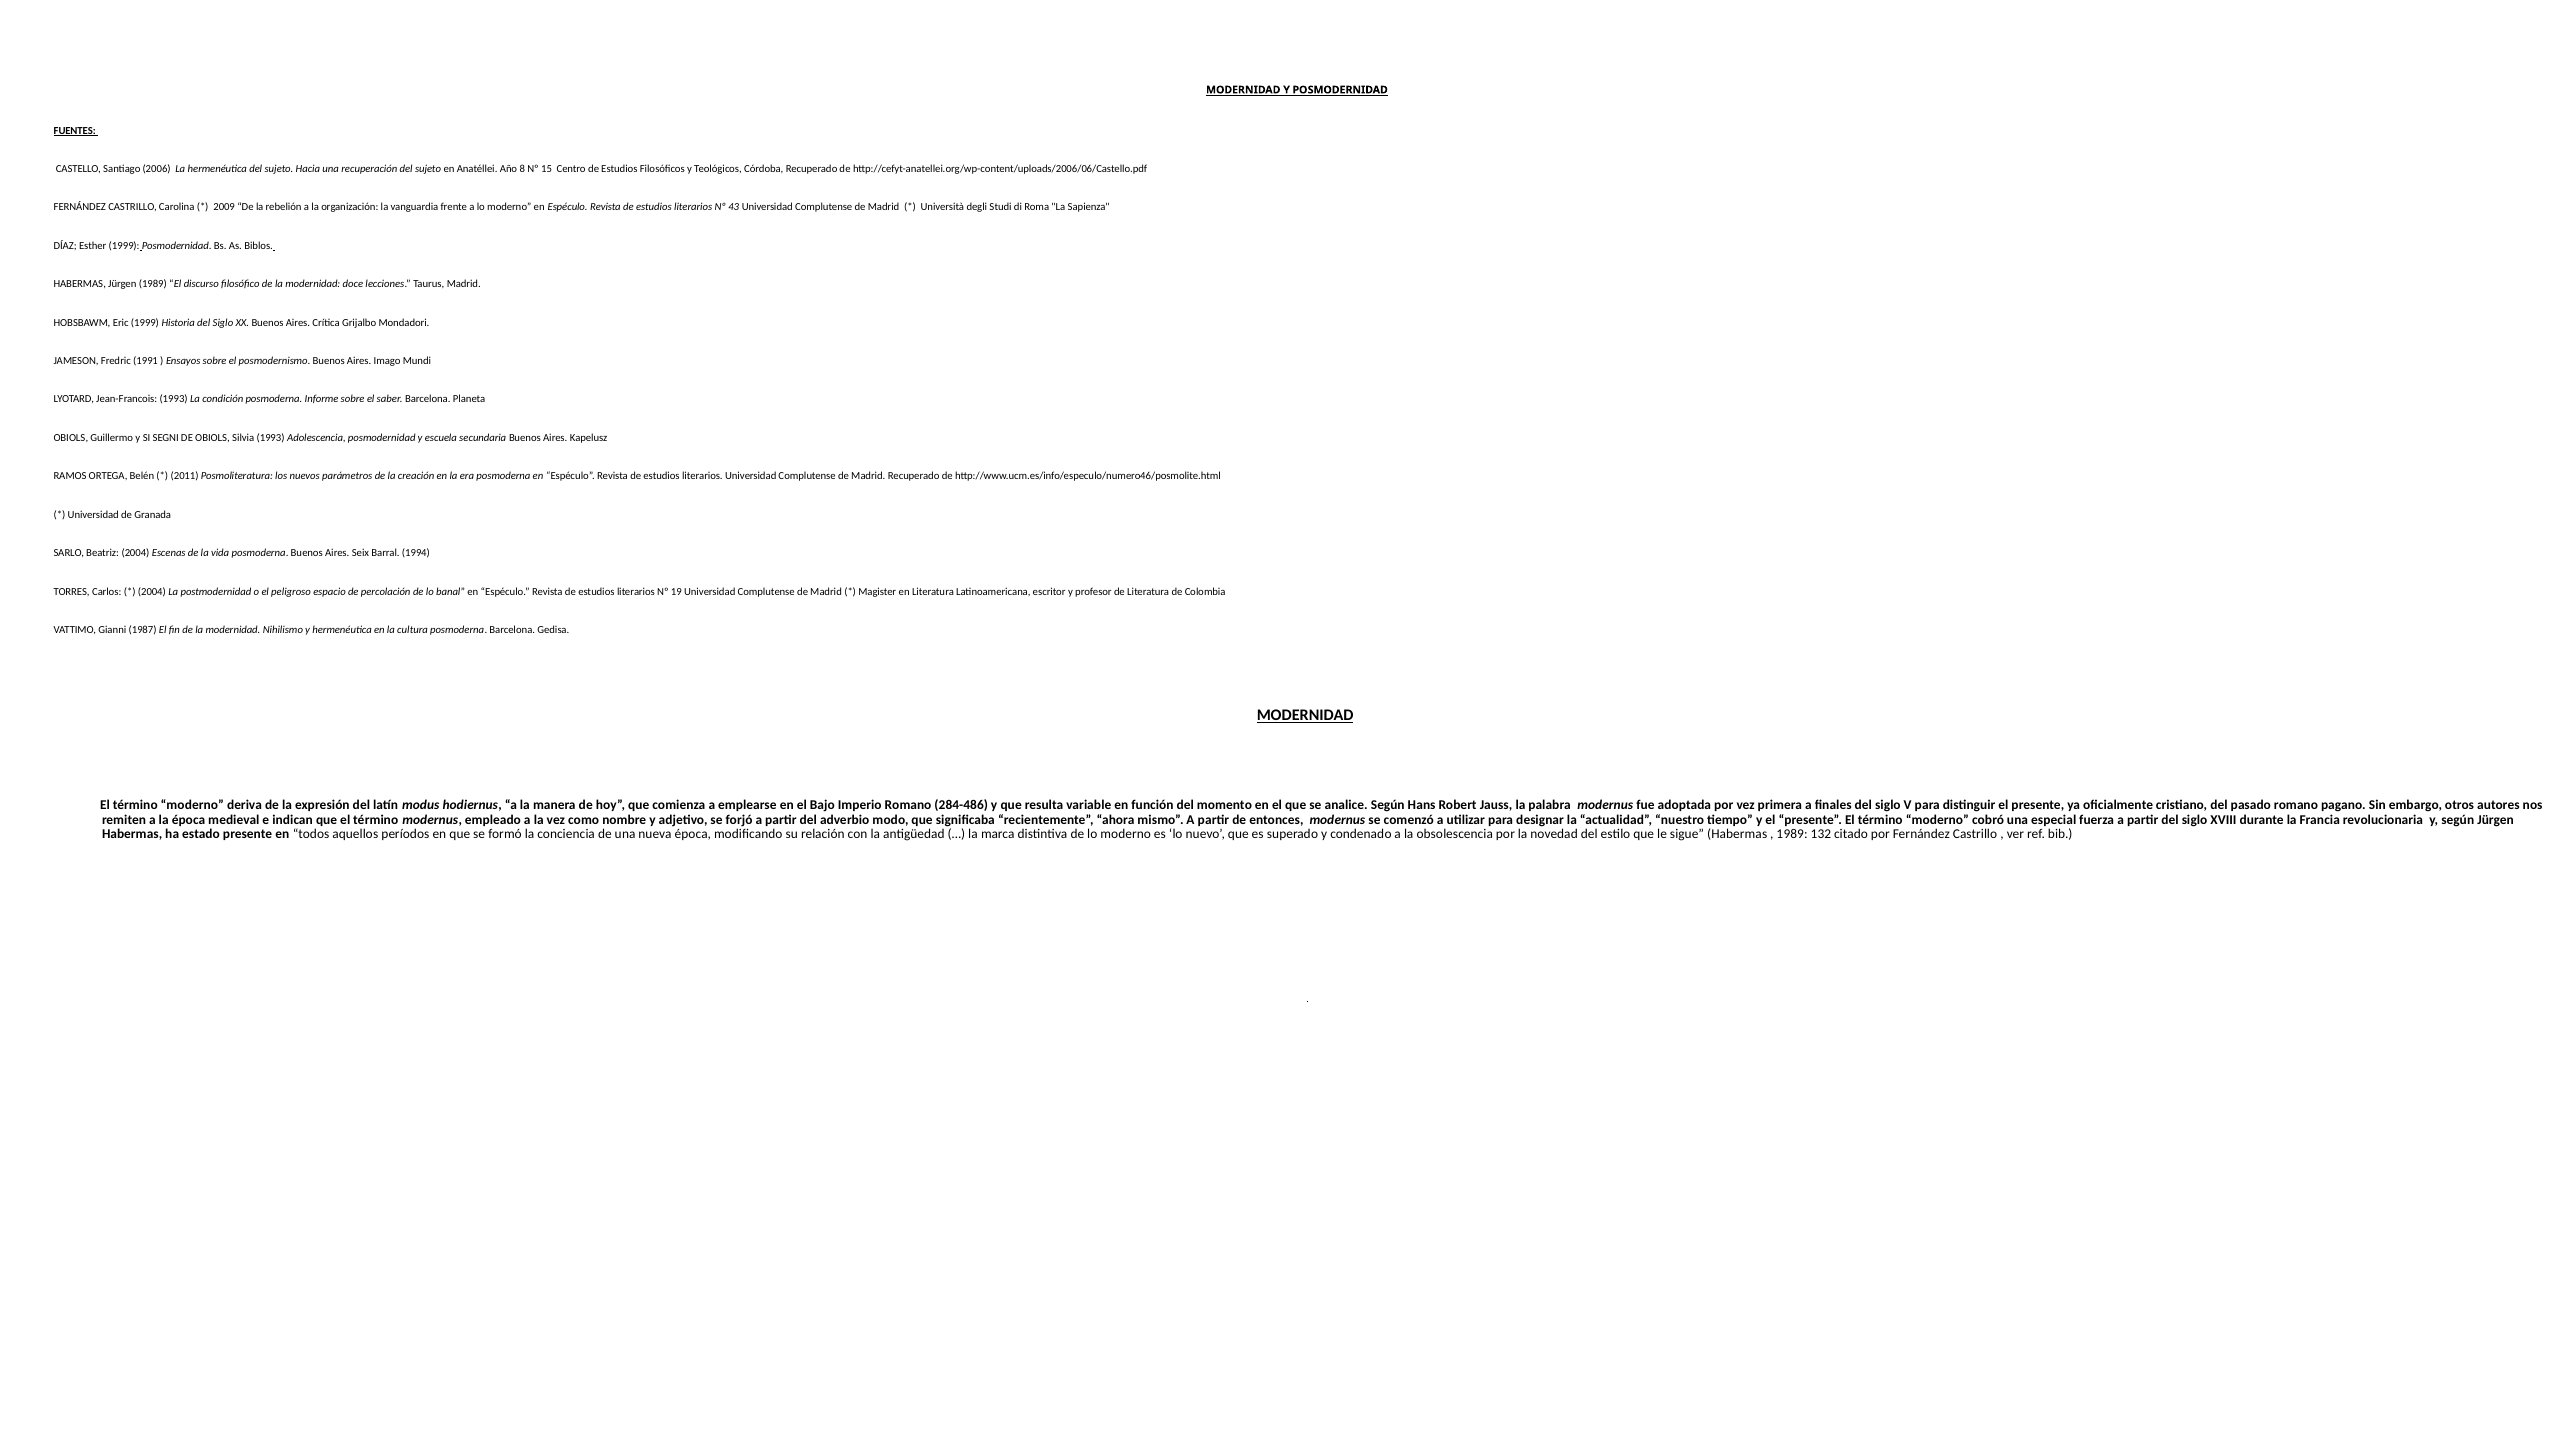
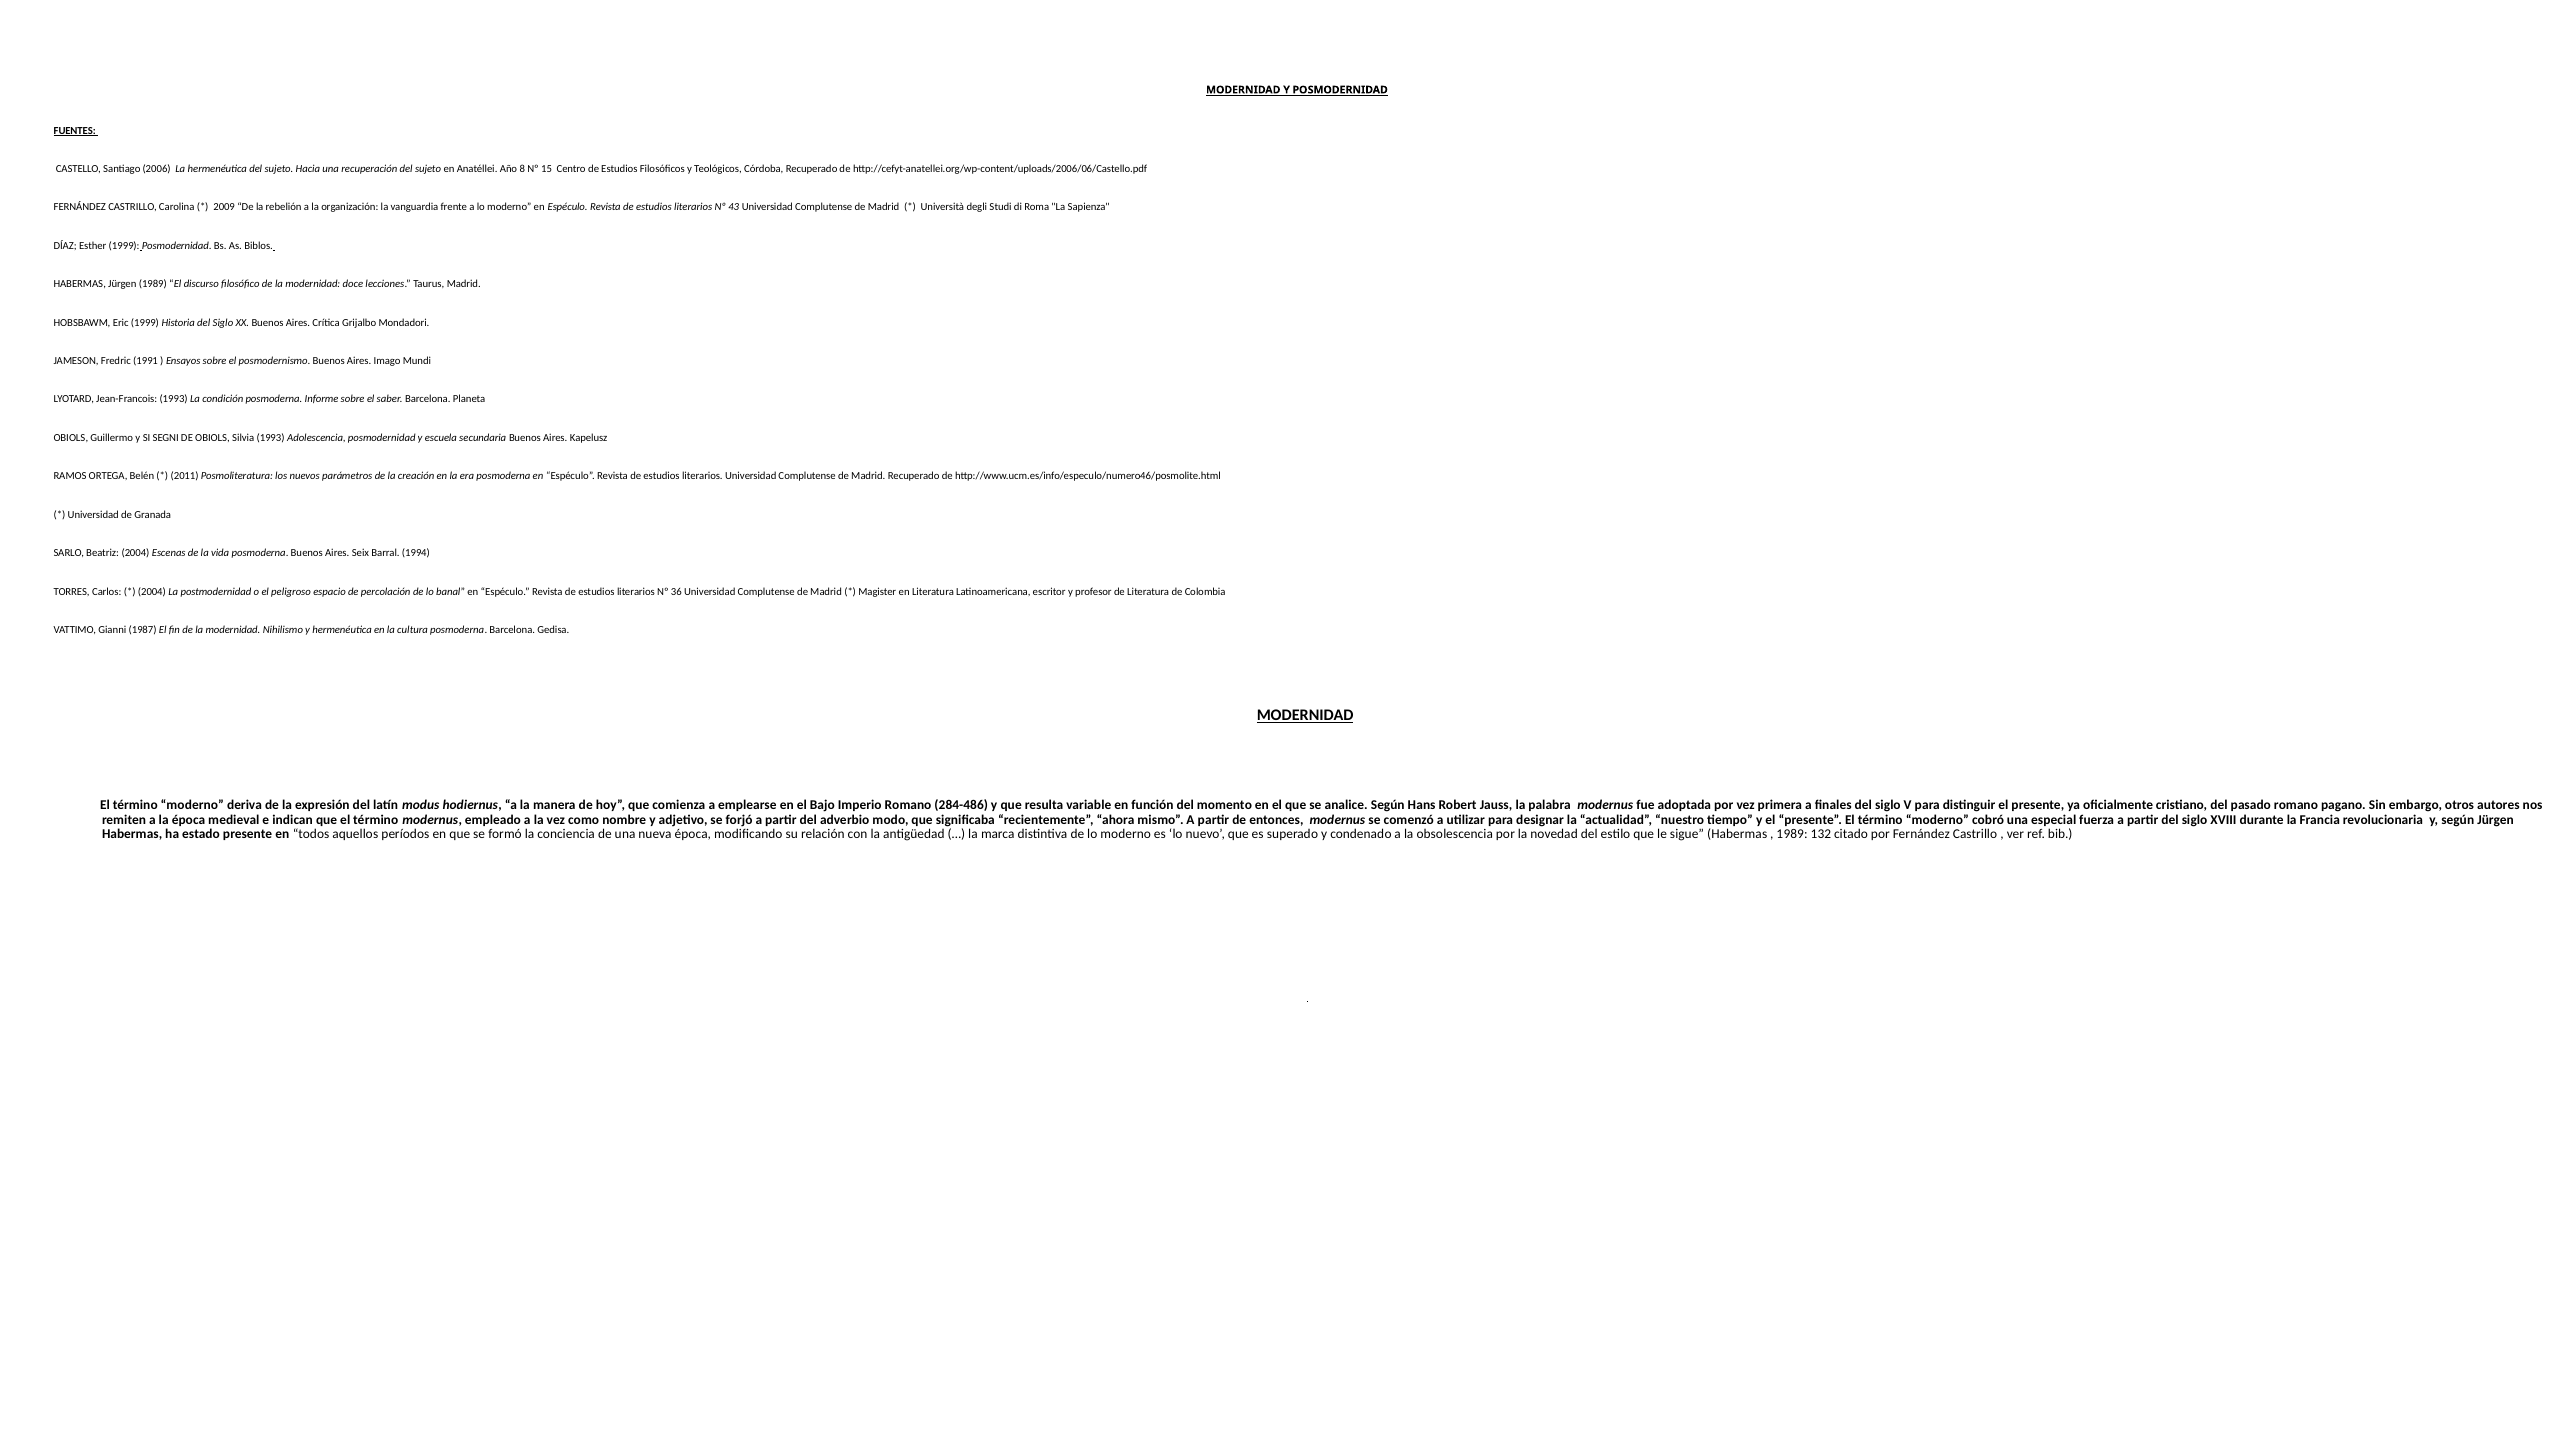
19: 19 -> 36 (676, 591)
